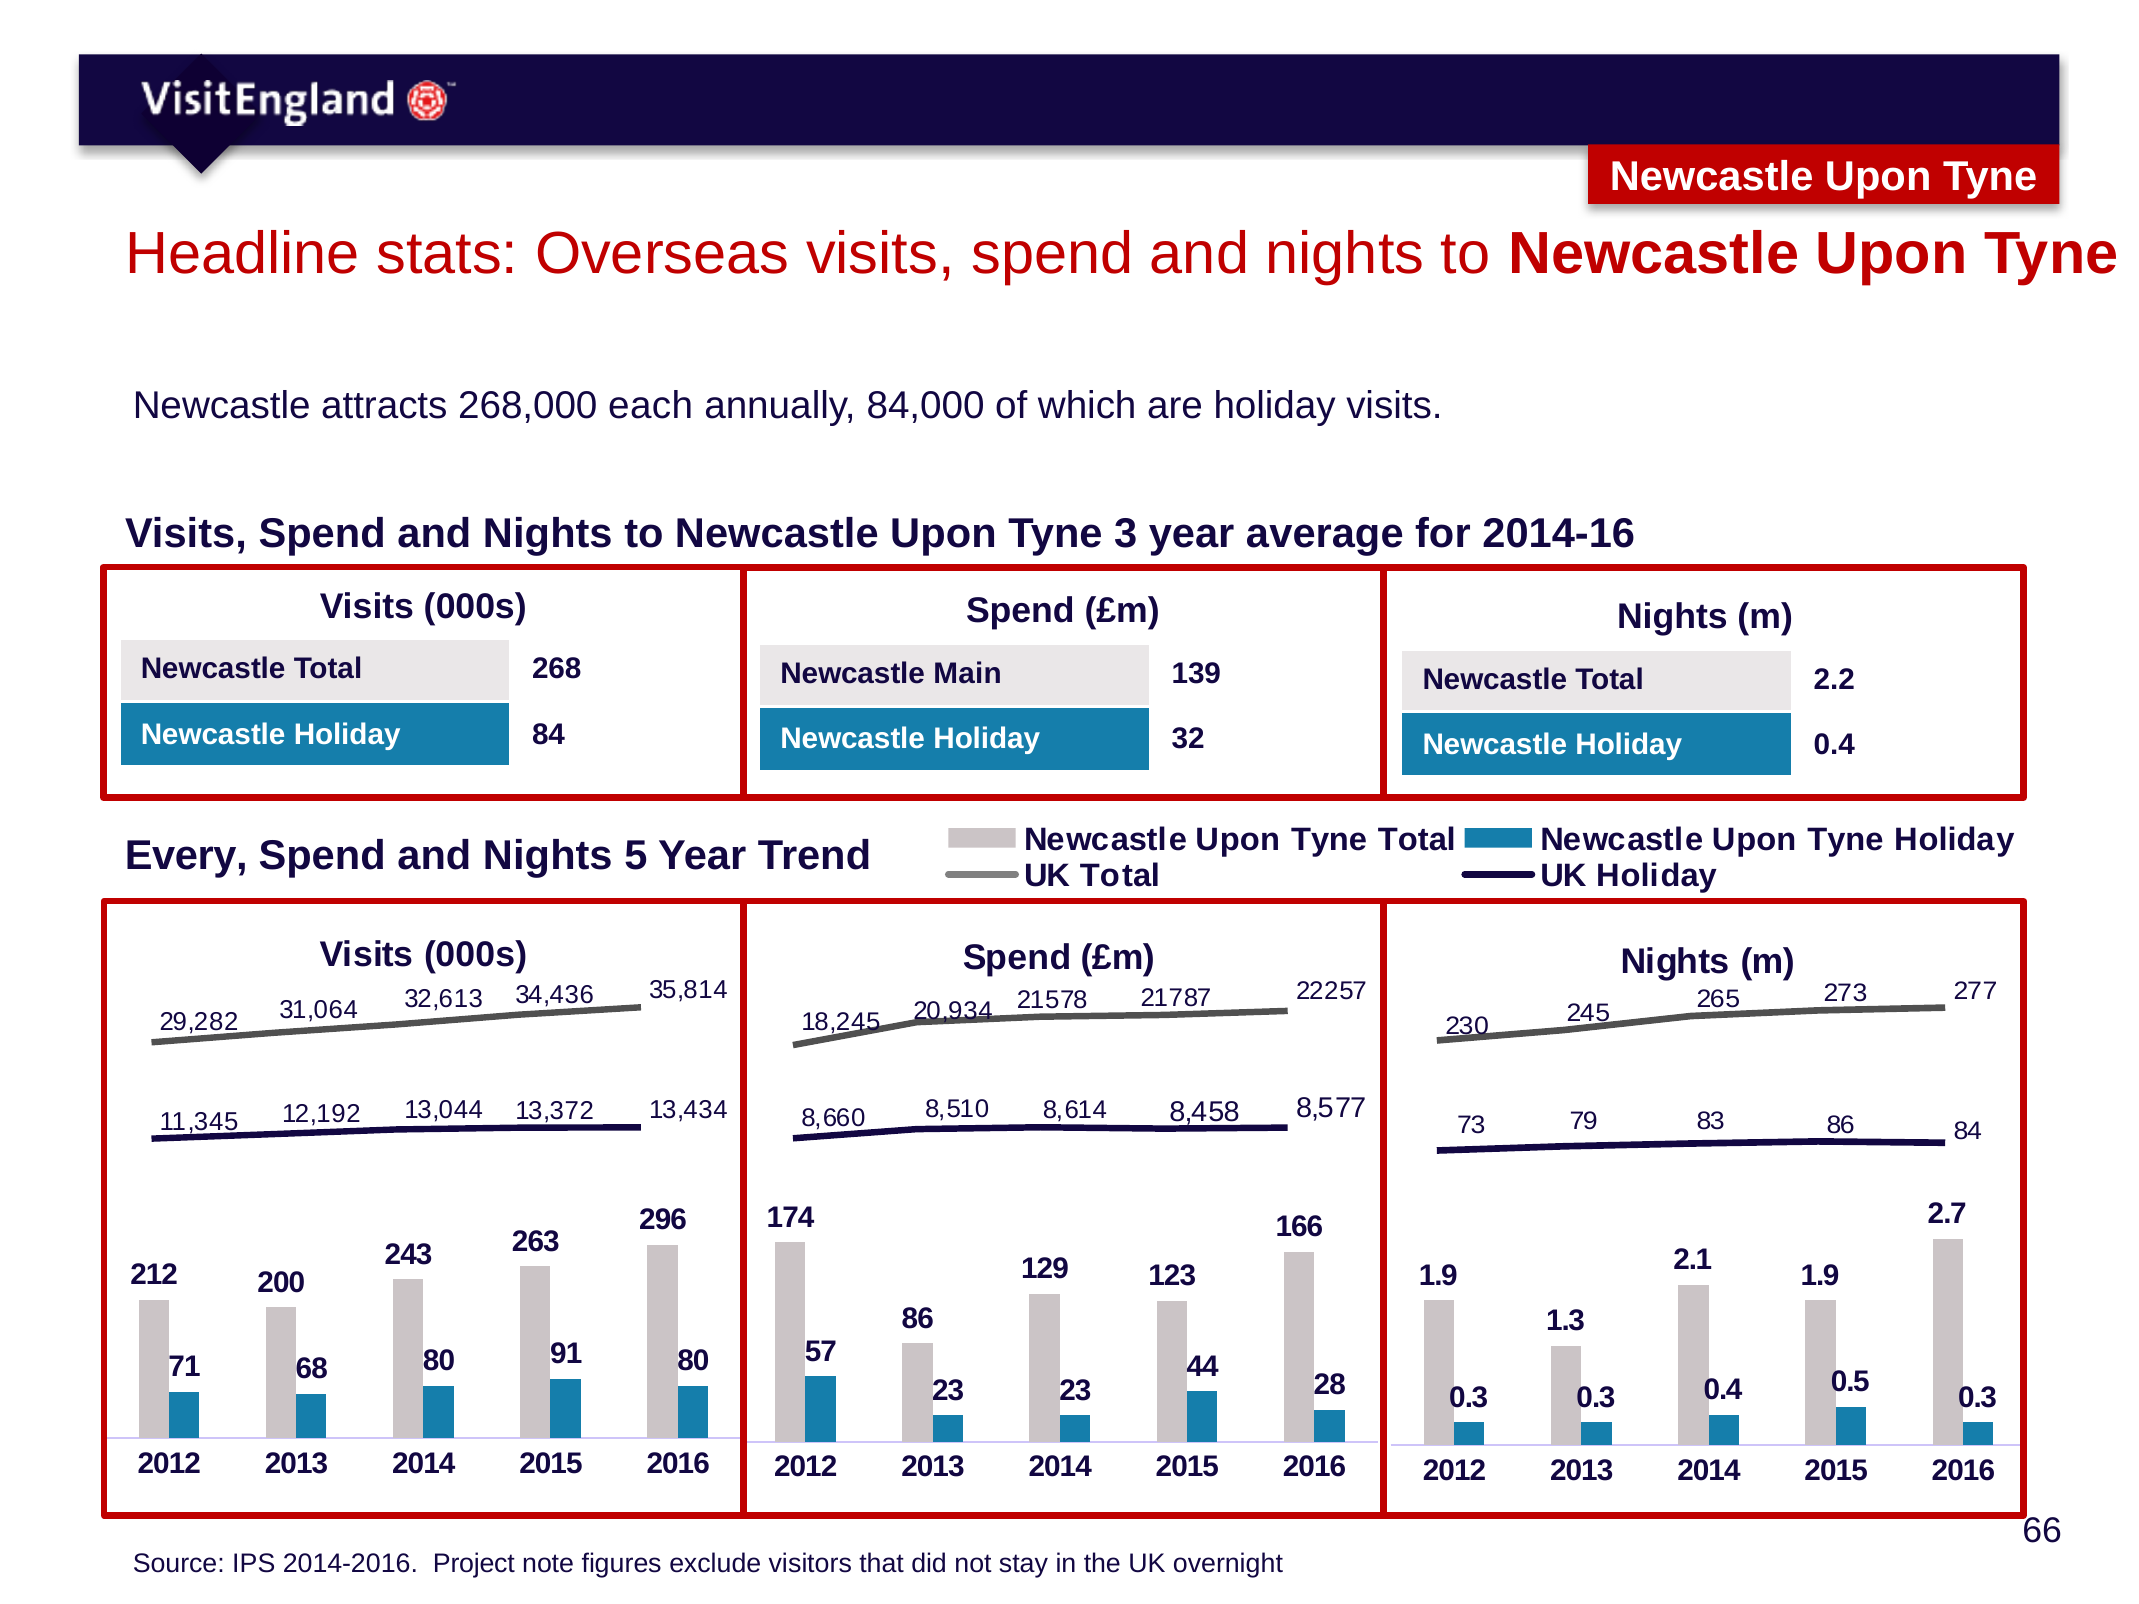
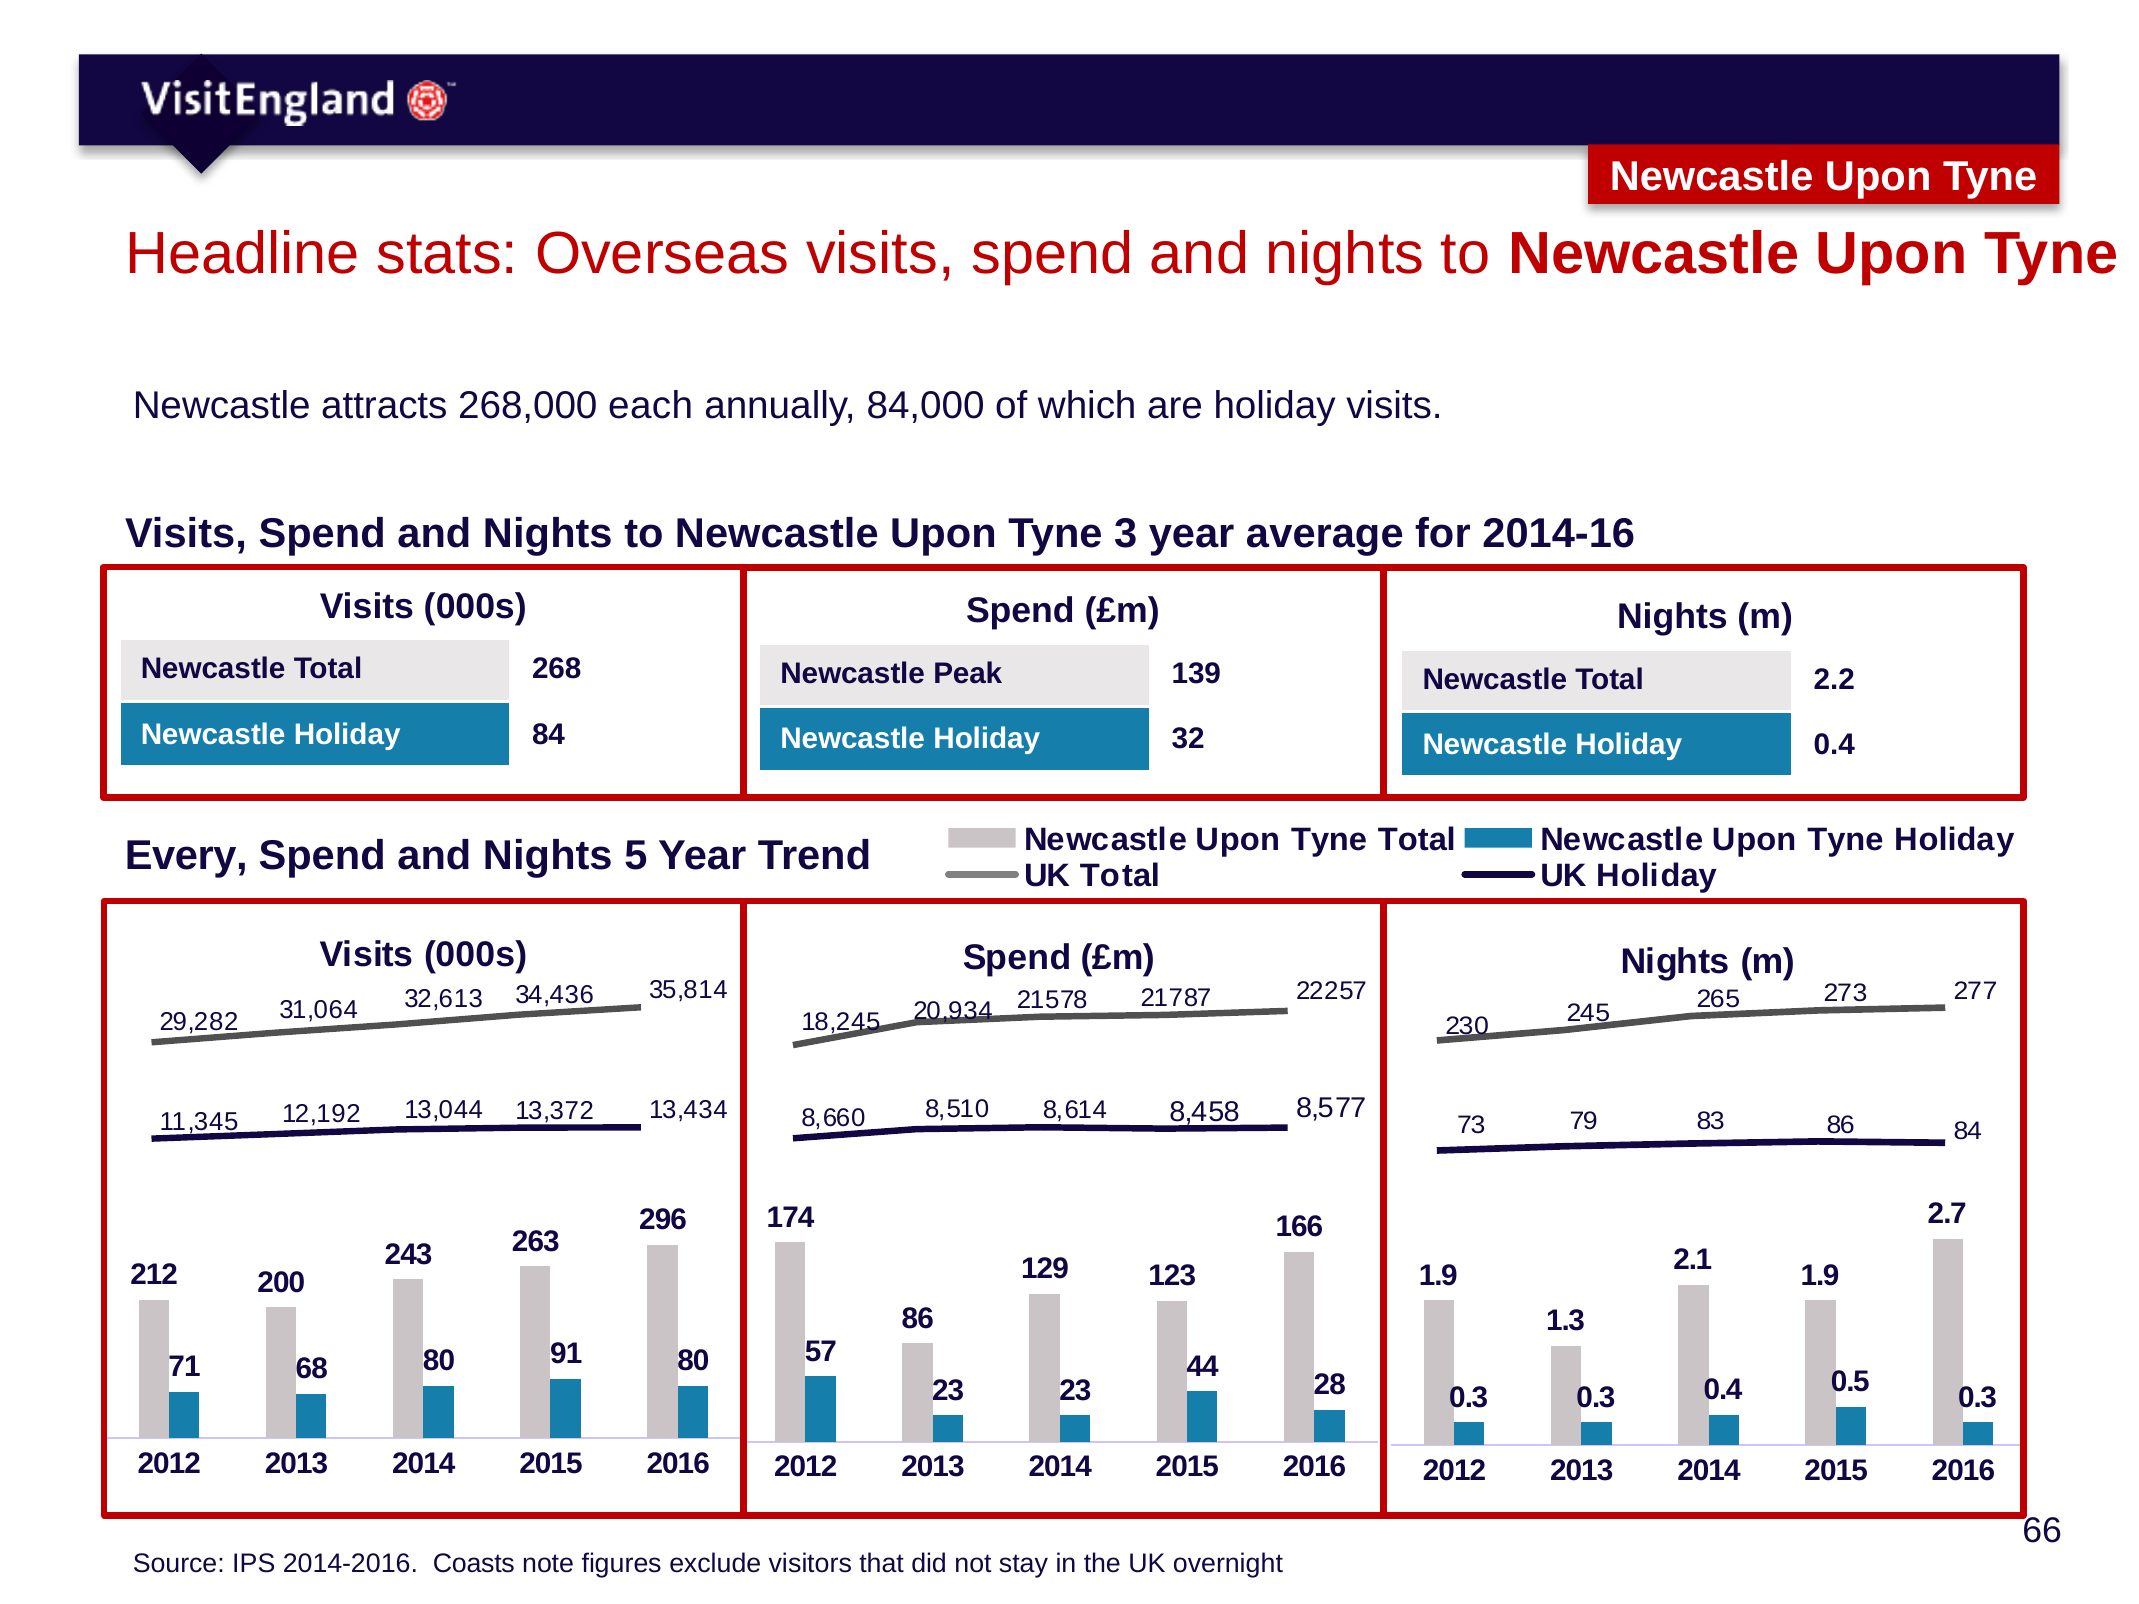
Main: Main -> Peak (968, 674)
Project: Project -> Coasts (474, 1564)
